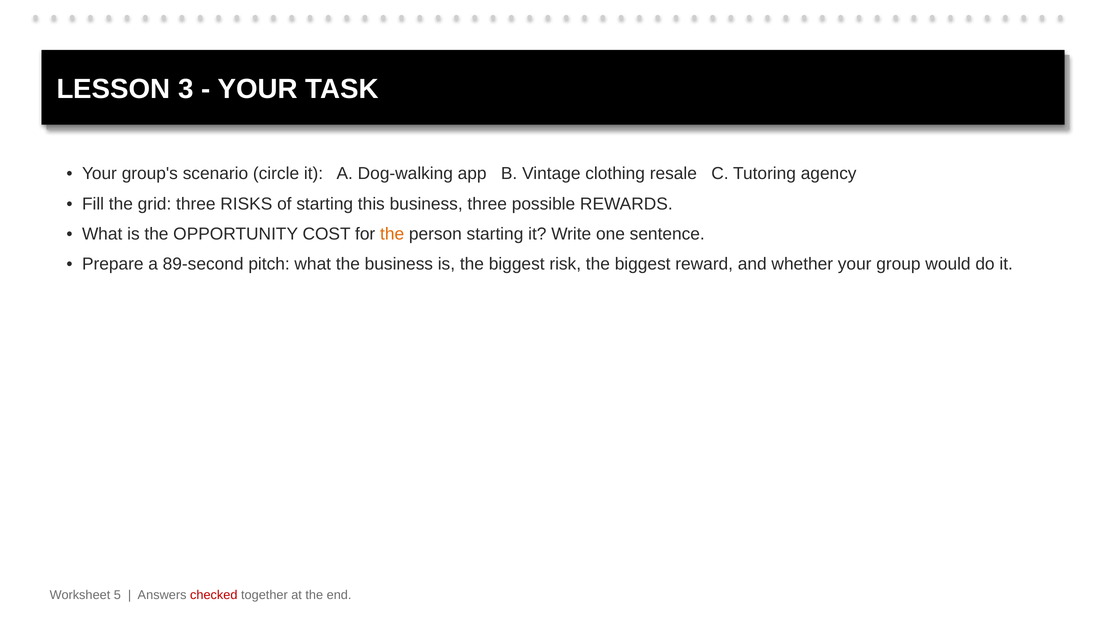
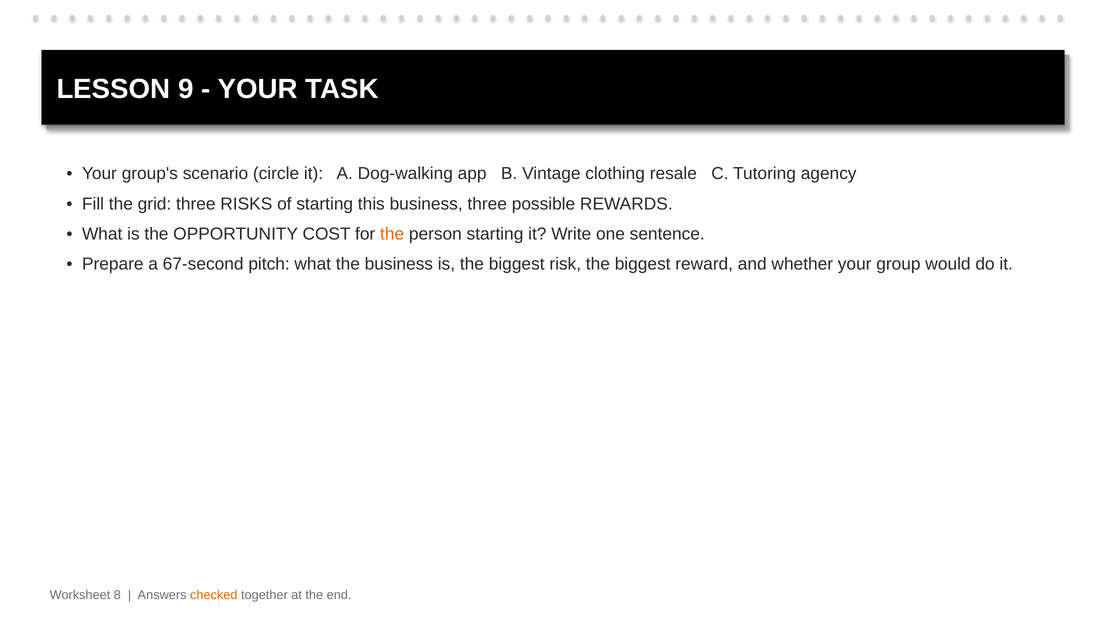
3: 3 -> 9 (186, 89)
89-second: 89-second -> 67-second (203, 264)
5: 5 -> 8 (117, 595)
checked colour: red -> orange (214, 595)
